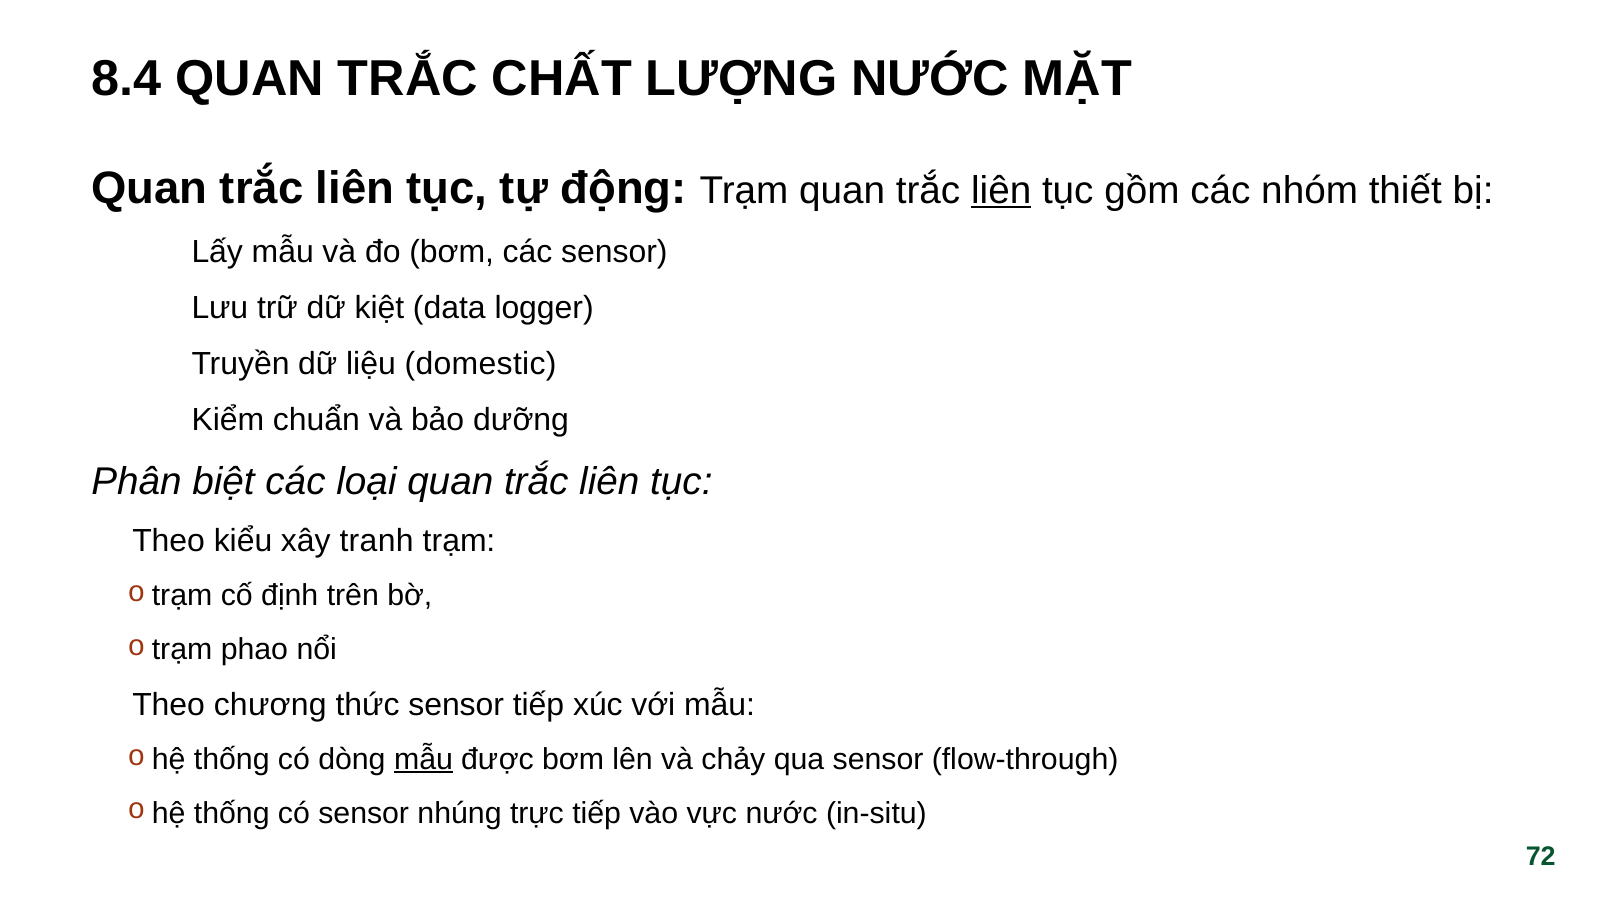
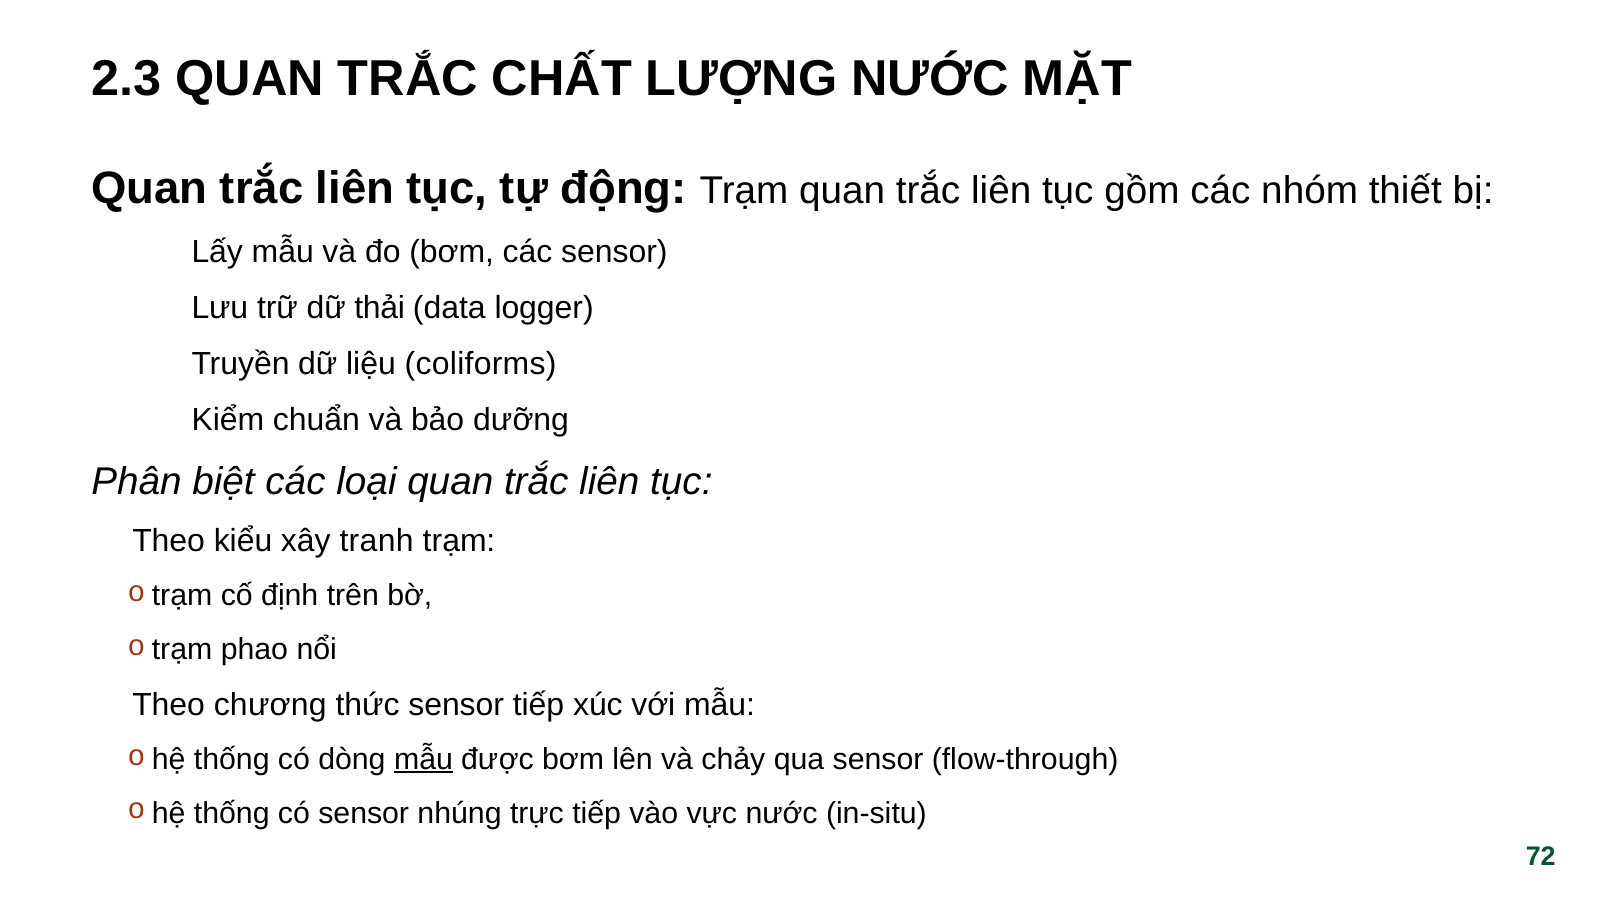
8.4: 8.4 -> 2.3 (126, 79)
liên underline: present -> none (1001, 191)
kiệt: kiệt -> thải (380, 308)
domestic: domestic -> coliforms (481, 364)
